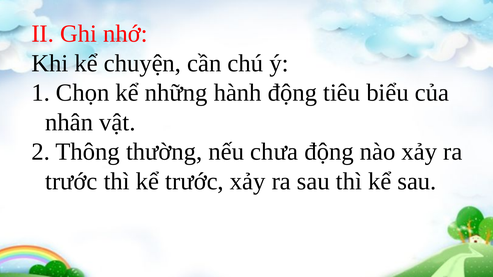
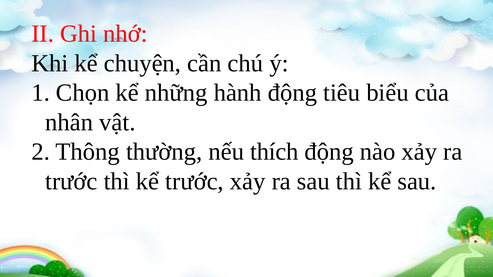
chưa: chưa -> thích (274, 152)
